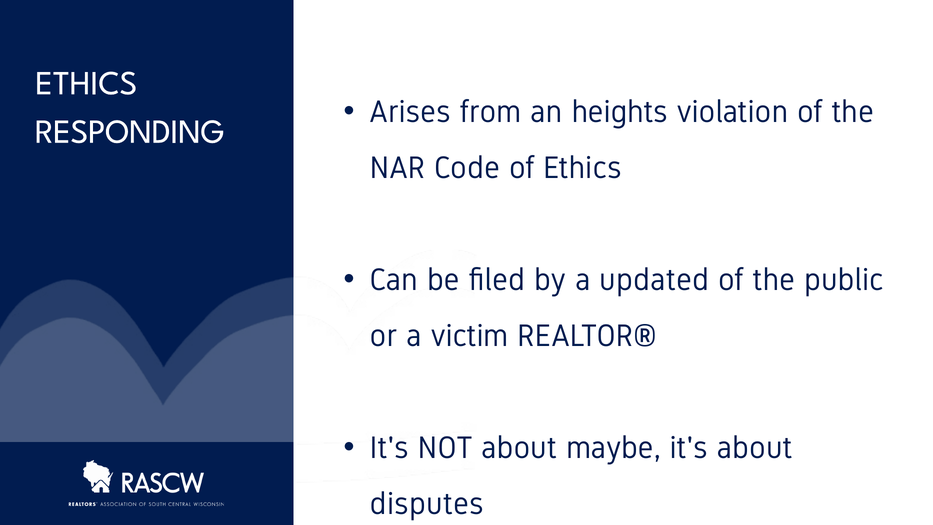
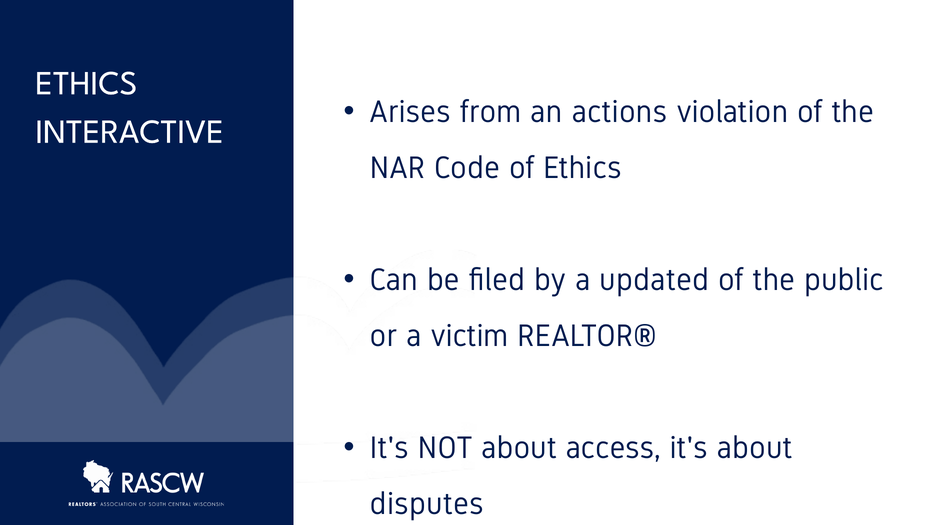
heights: heights -> actions (619, 112)
RESPONDING: RESPONDING -> INTERACTIVE (130, 132)
maybe: maybe -> access (614, 448)
